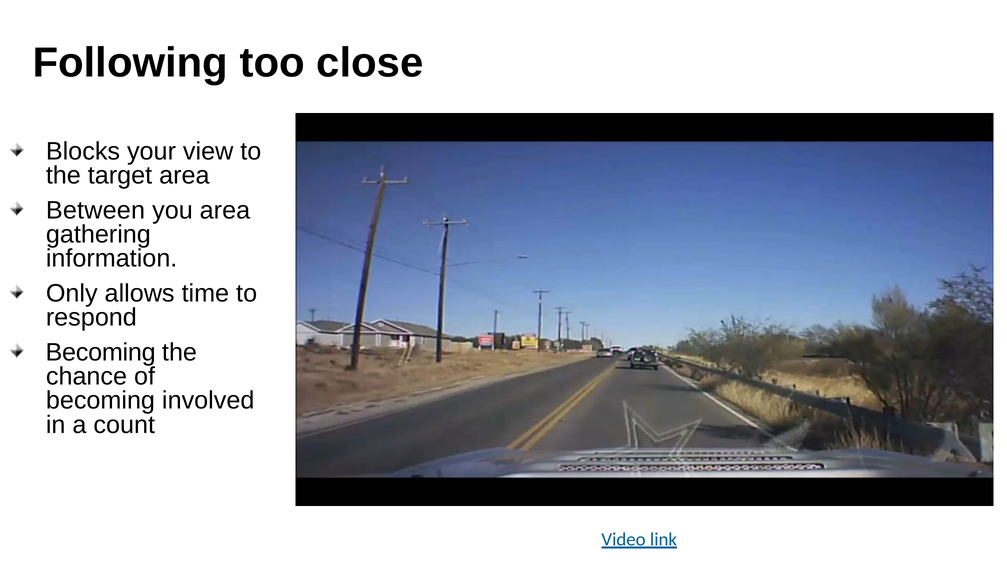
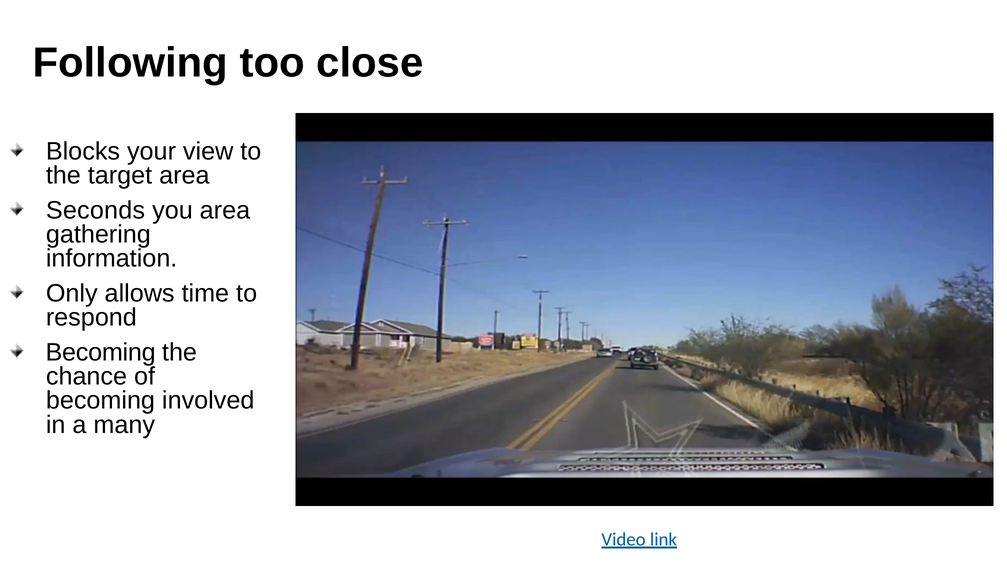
Between: Between -> Seconds (95, 210)
count: count -> many (124, 424)
